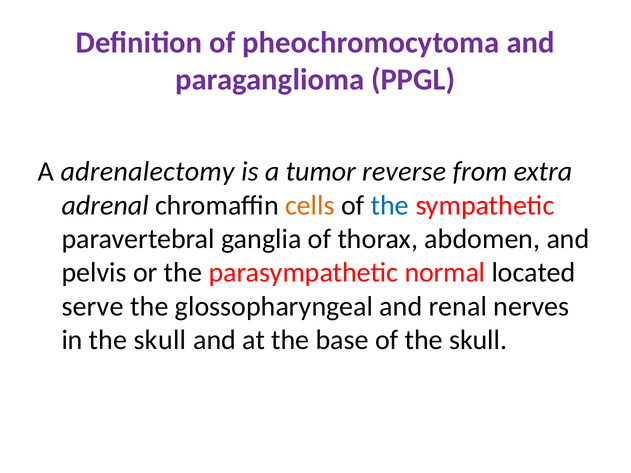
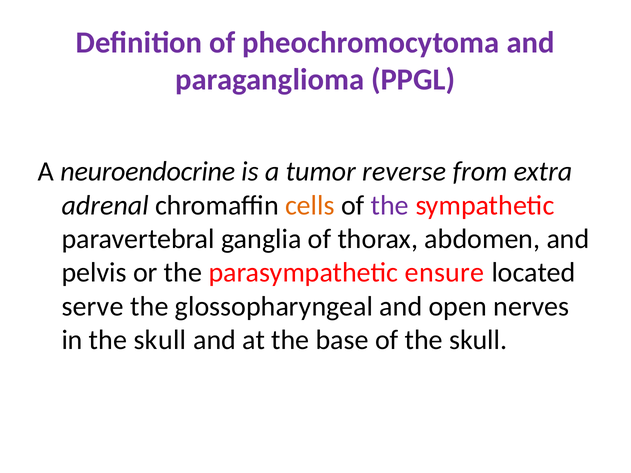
adrenalectomy: adrenalectomy -> neuroendocrine (148, 172)
the colour: blue -> purple (390, 205)
normal: normal -> ensure (445, 273)
renal: renal -> open (458, 306)
